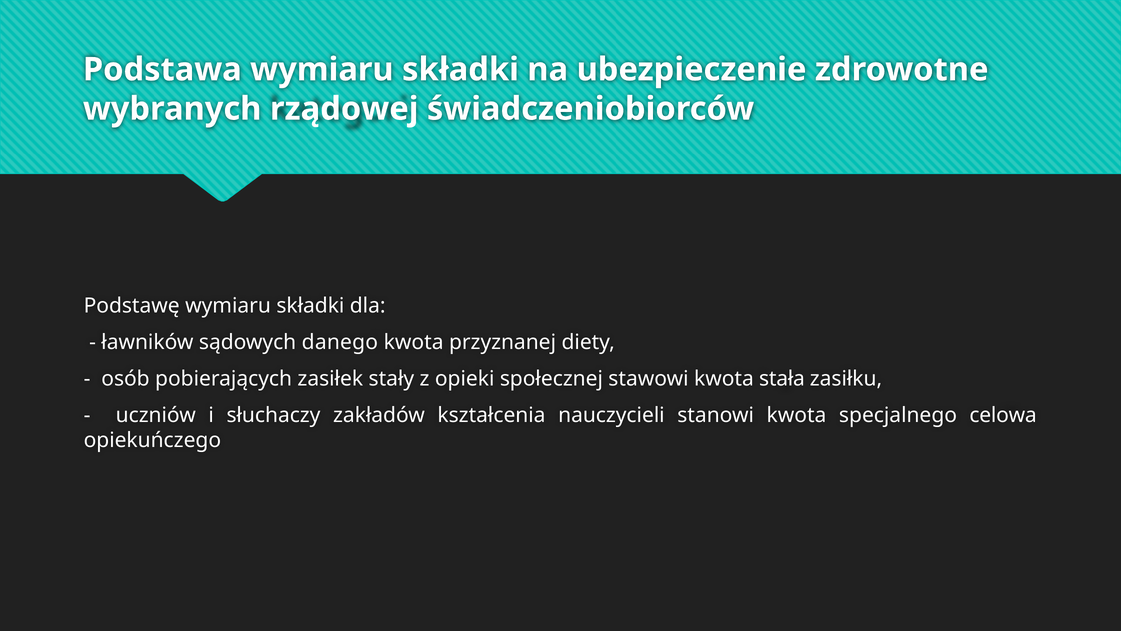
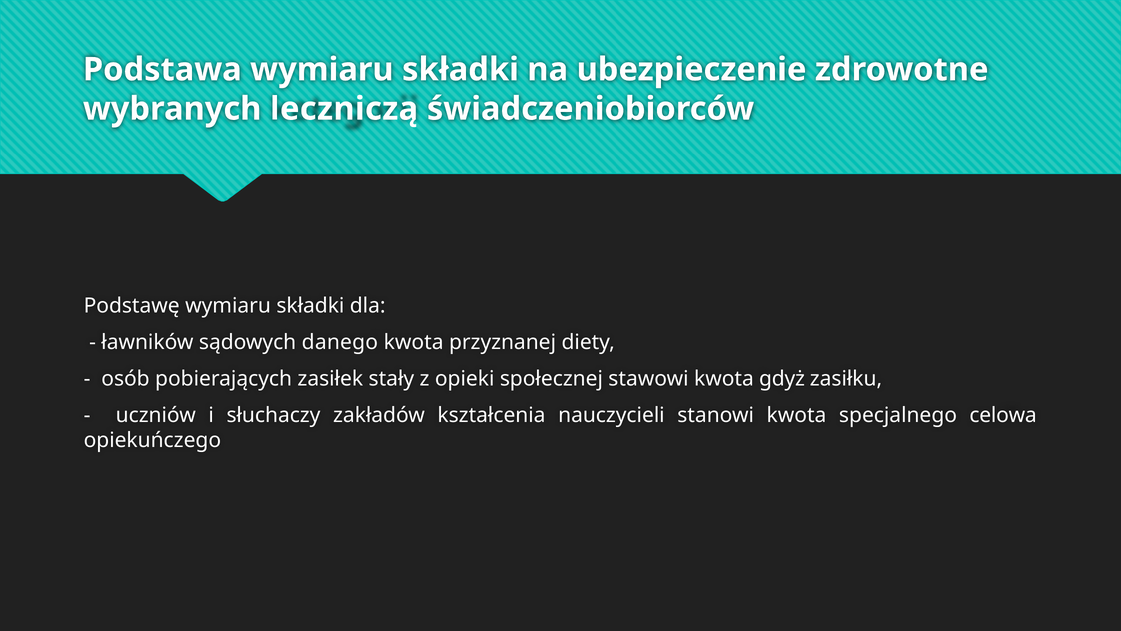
rządowej: rządowej -> leczniczą (344, 109)
stała: stała -> gdyż (782, 379)
